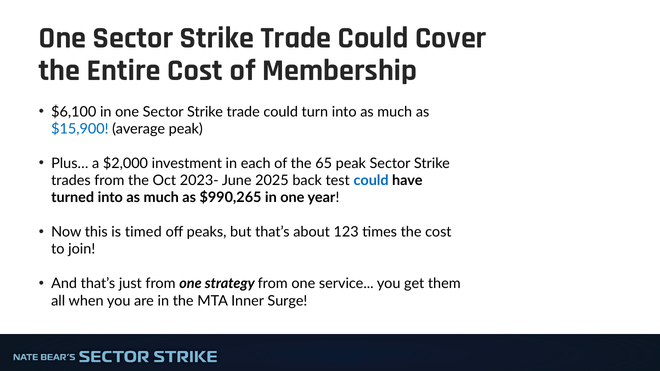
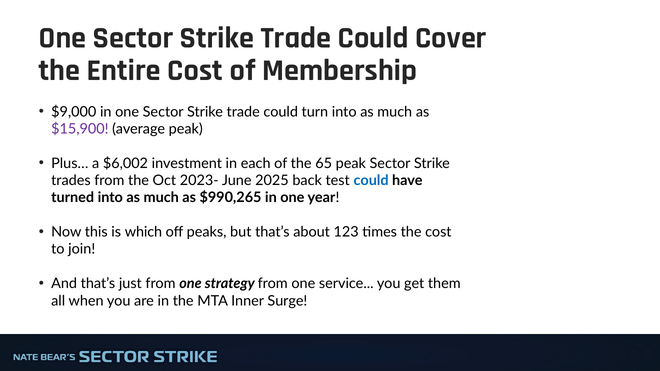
$6,100: $6,100 -> $9,000 (74, 112)
$15,900 colour: blue -> purple (80, 129)
$2,000: $2,000 -> $6,002 (125, 163)
timed: timed -> which (143, 232)
